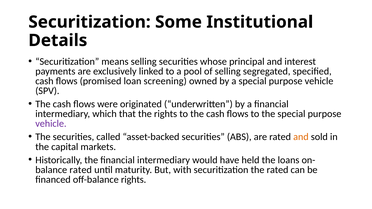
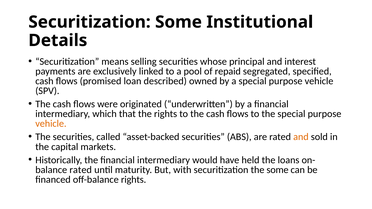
of selling: selling -> repaid (228, 71)
screening: screening -> described (165, 81)
vehicle colour: purple -> orange (51, 124)
the rated: rated -> some (278, 170)
